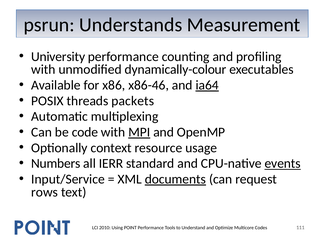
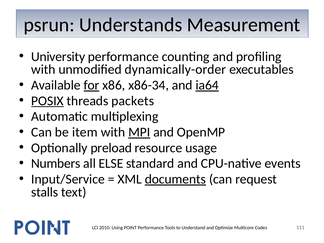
dynamically-colour: dynamically-colour -> dynamically-order (175, 70)
for underline: none -> present (92, 85)
x86-46: x86-46 -> x86-34 (149, 85)
POSIX underline: none -> present (47, 101)
code: code -> item (85, 132)
context: context -> preload (111, 148)
IERR: IERR -> ELSE (111, 164)
events underline: present -> none (283, 164)
rows: rows -> stalls (45, 192)
